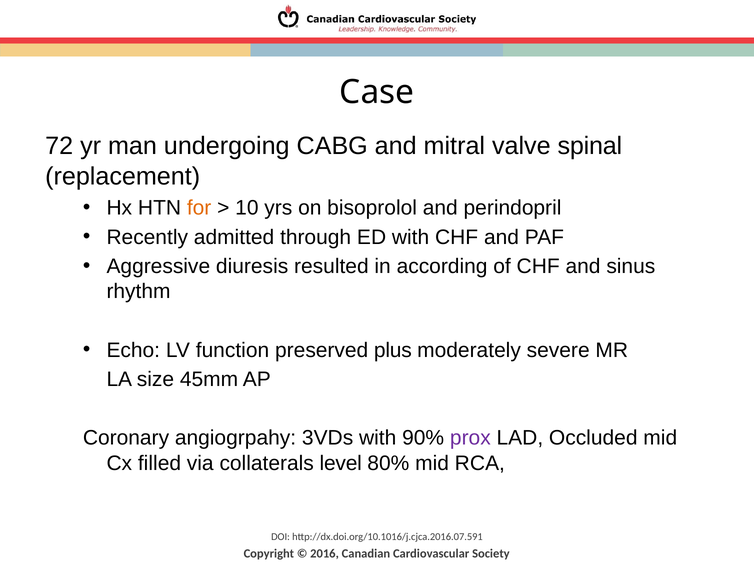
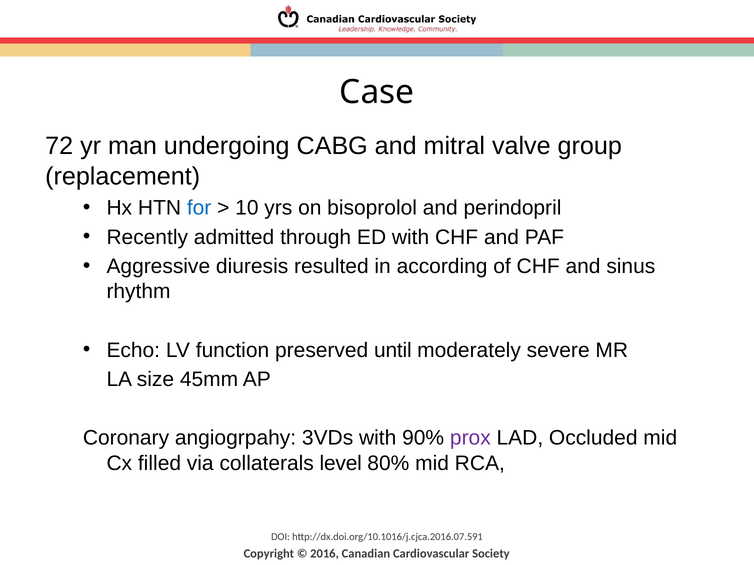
spinal: spinal -> group (590, 146)
for colour: orange -> blue (199, 208)
plus: plus -> until (393, 350)
